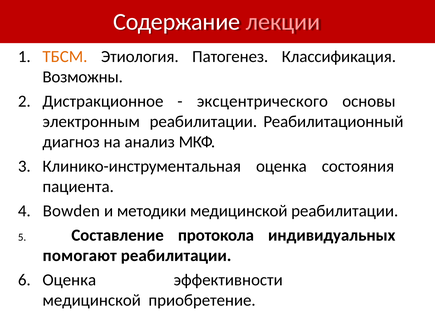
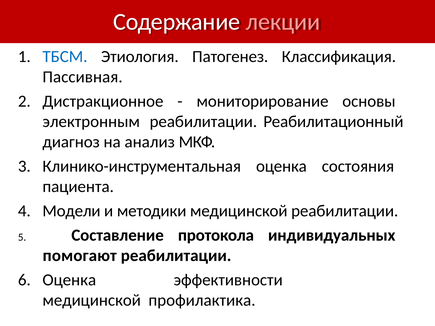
ТБСМ colour: orange -> blue (65, 57)
Возможны: Возможны -> Пассивная (83, 77)
эксцентрического: эксцентрического -> мониторирование (263, 101)
Bowden: Bowden -> Модели (71, 211)
приобретение: приобретение -> профилактика (202, 300)
